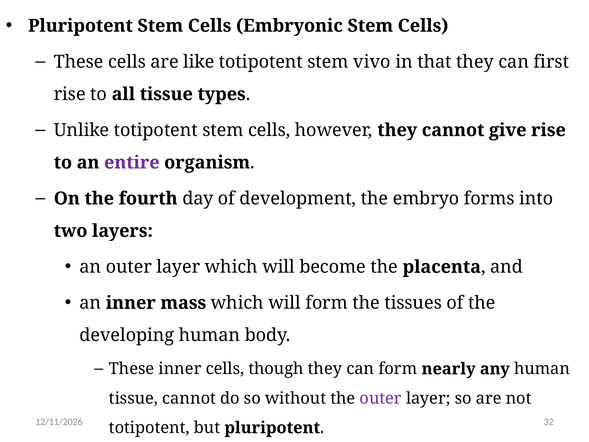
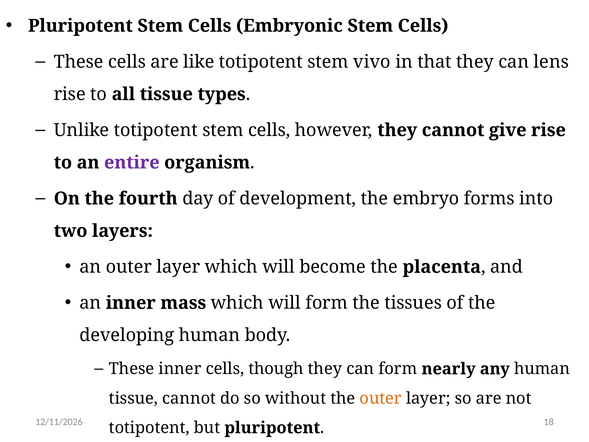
first: first -> lens (551, 62)
outer colour: purple -> orange (381, 398)
32: 32 -> 18 (549, 422)
